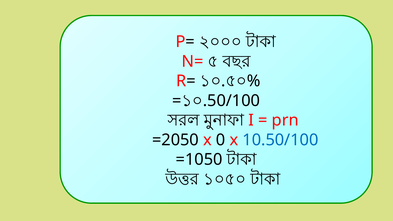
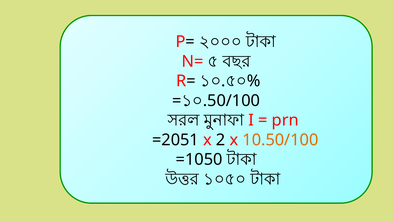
=2050: =2050 -> =2051 (175, 140)
0: 0 -> 2 (221, 140)
10.50/100 colour: blue -> orange (280, 140)
